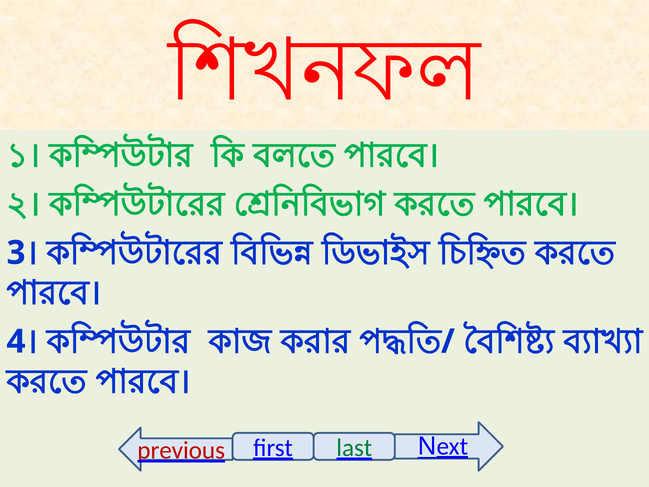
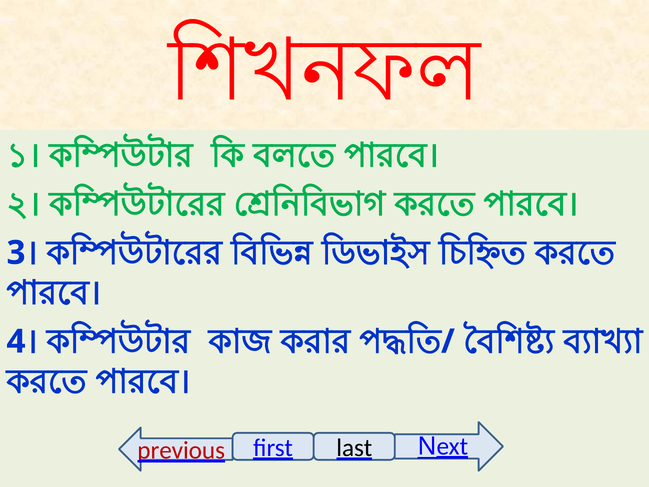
last colour: green -> black (354, 448)
